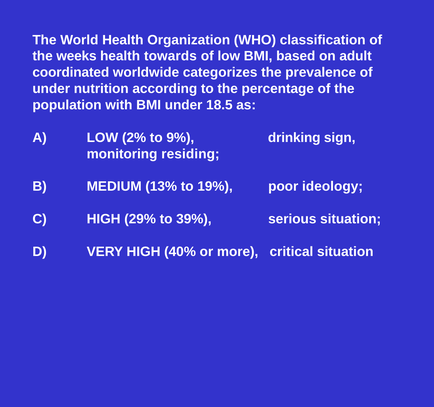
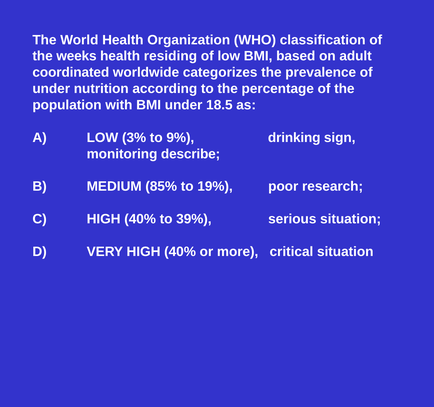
towards: towards -> residing (170, 56)
2%: 2% -> 3% (134, 138)
residing: residing -> describe (191, 154)
13%: 13% -> 85% (161, 186)
ideology: ideology -> research (333, 186)
C HIGH 29%: 29% -> 40% (140, 219)
